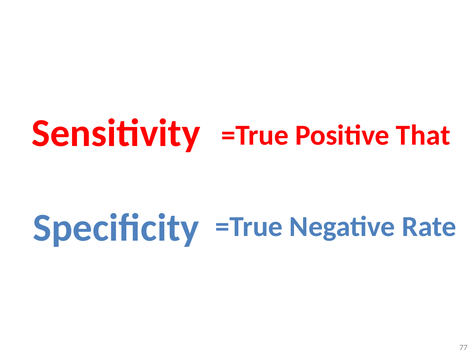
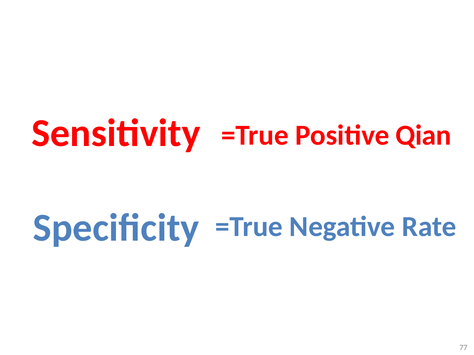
That: That -> Qian (423, 135)
